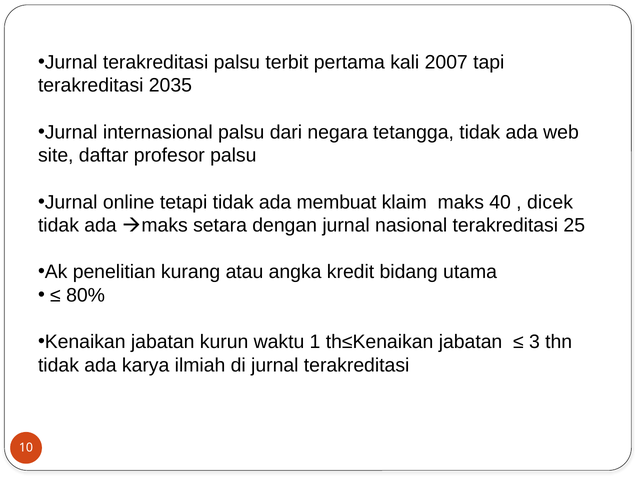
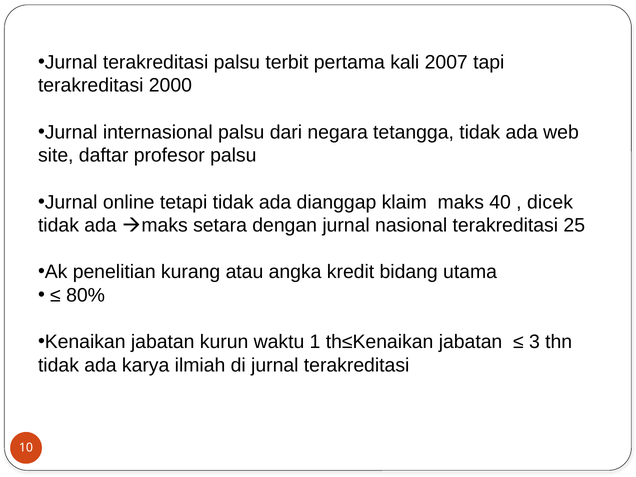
2035: 2035 -> 2000 (170, 86)
membuat: membuat -> dianggap (336, 202)
